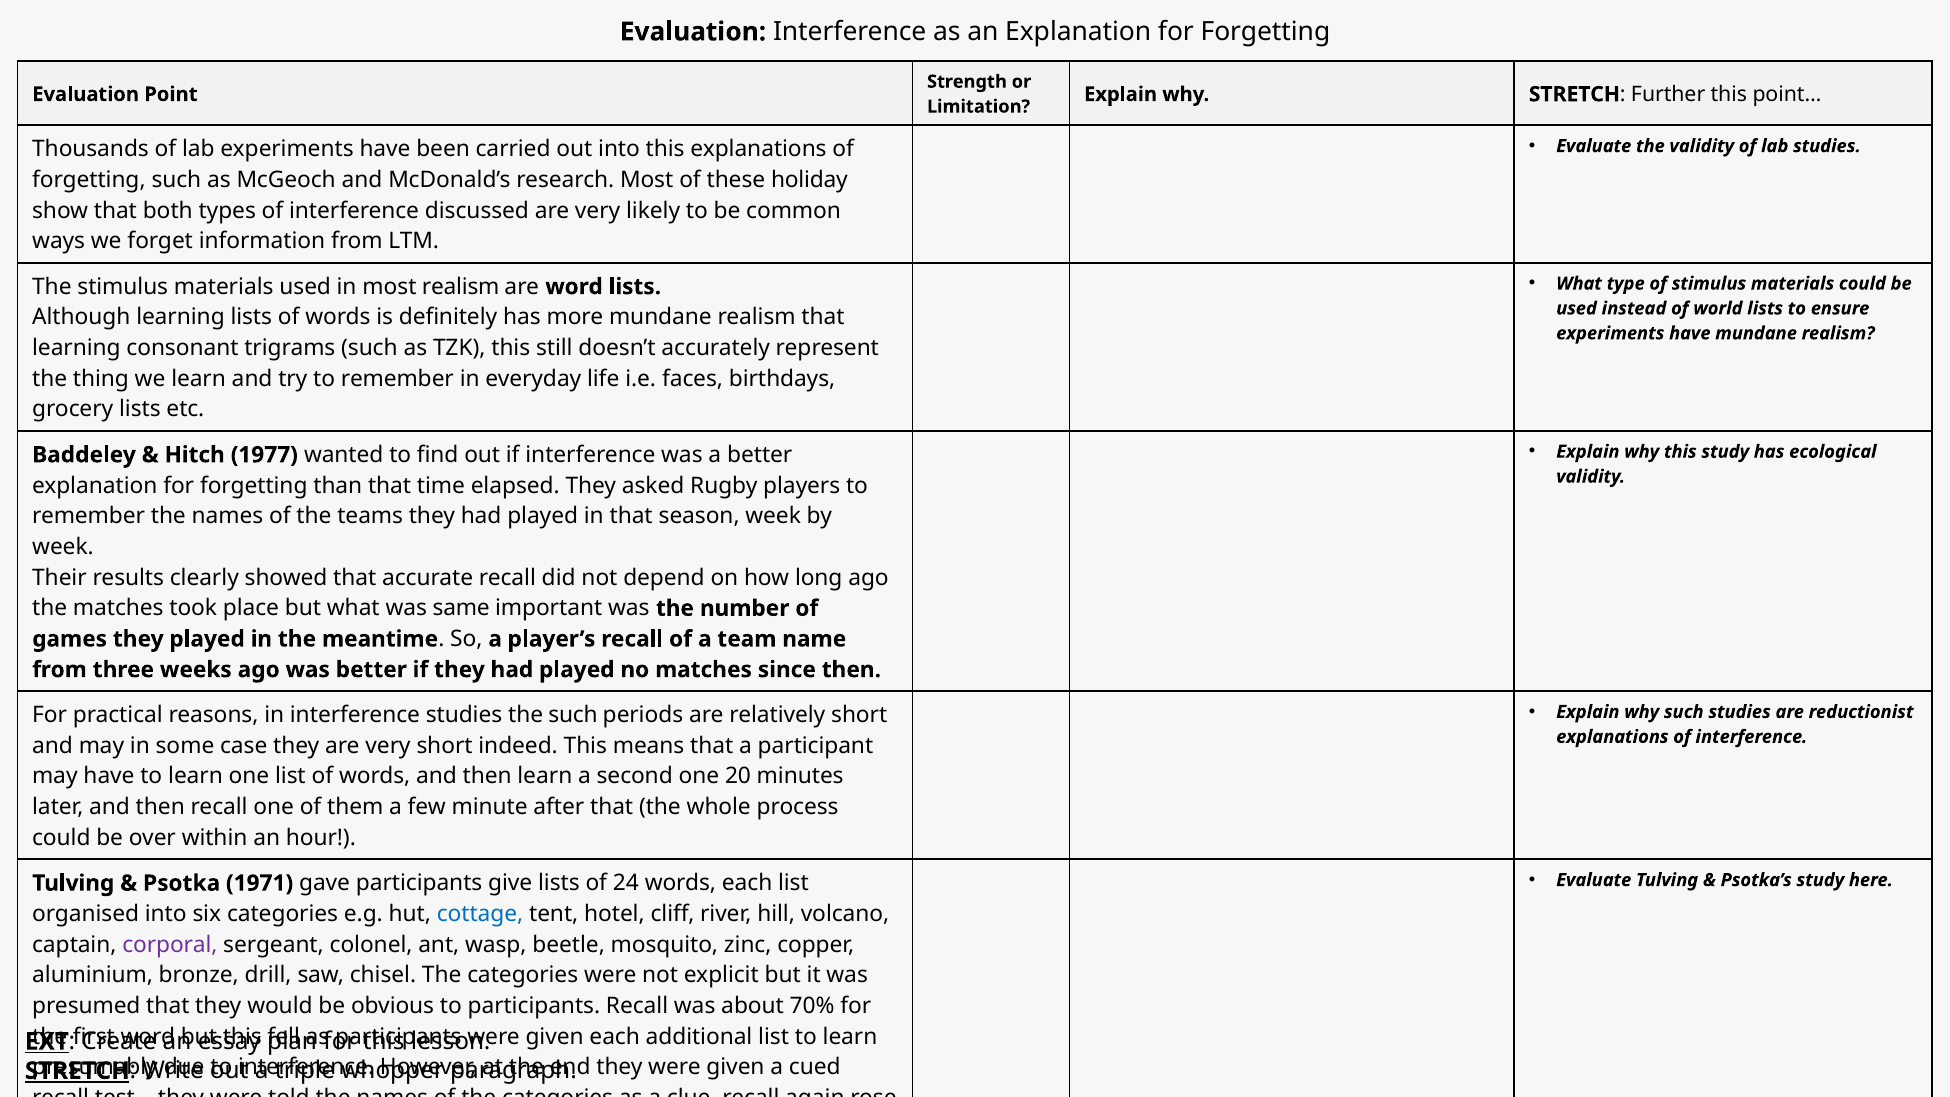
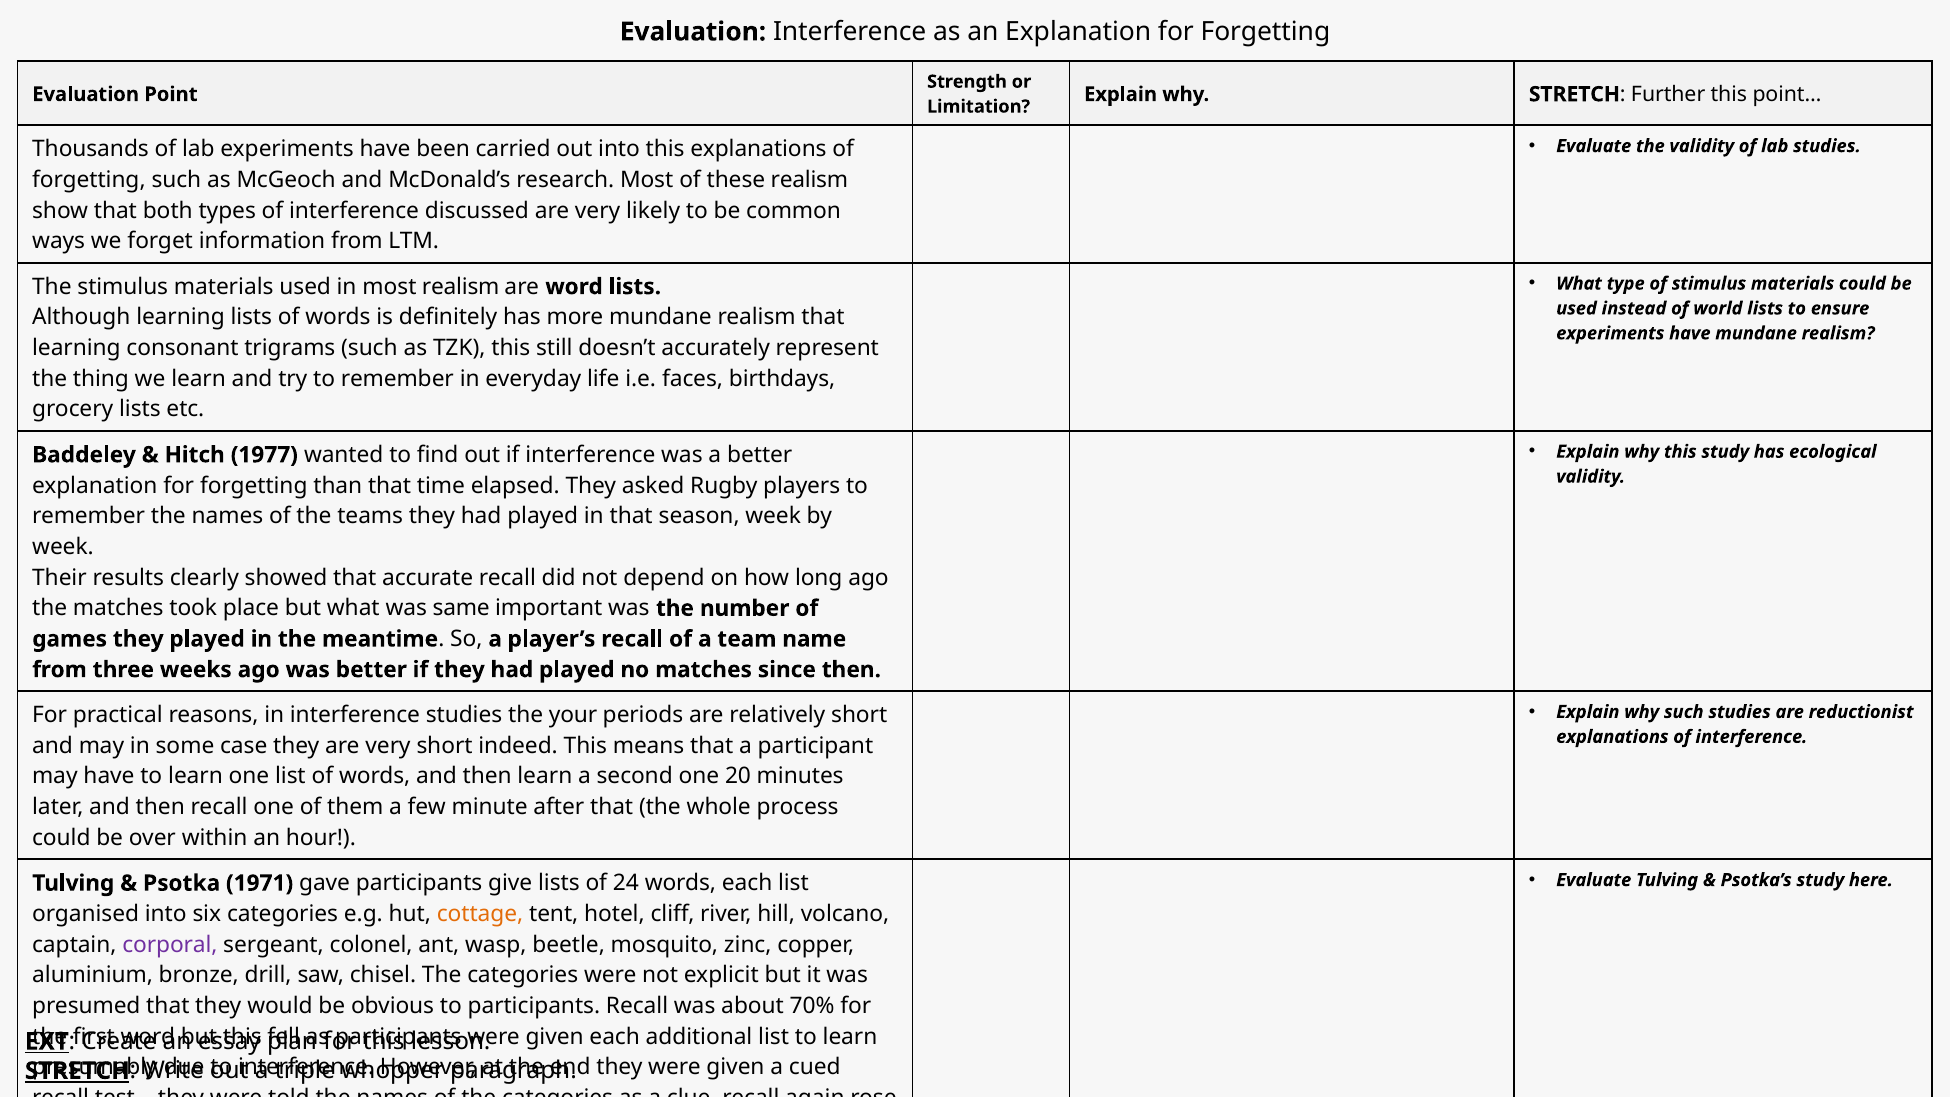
these holiday: holiday -> realism (809, 180)
the such: such -> your (573, 715)
cottage colour: blue -> orange (480, 914)
